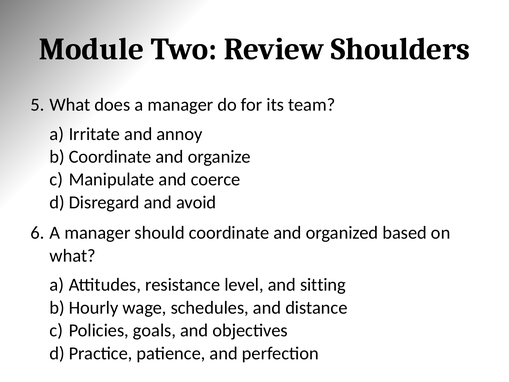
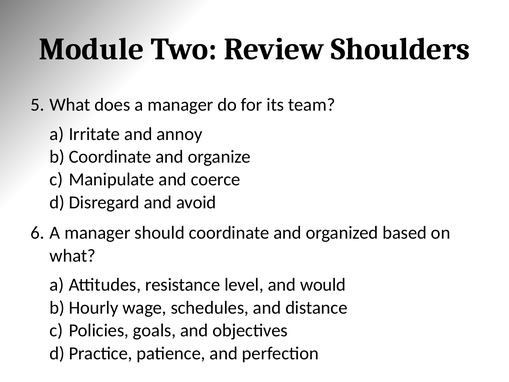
sitting: sitting -> would (323, 285)
